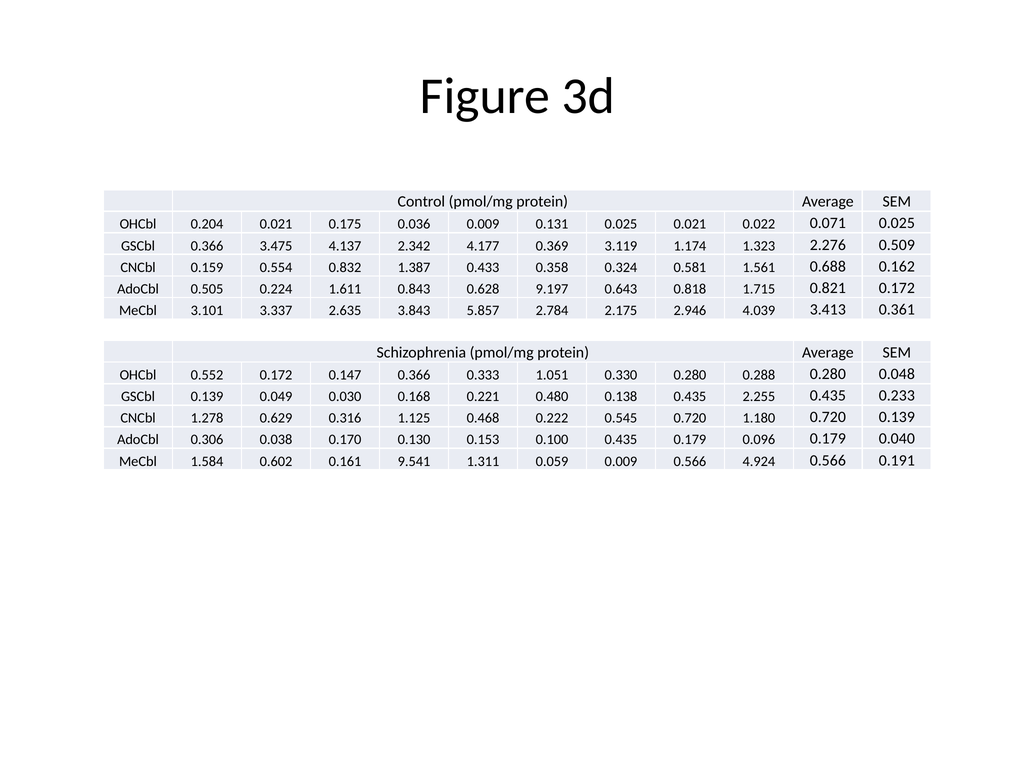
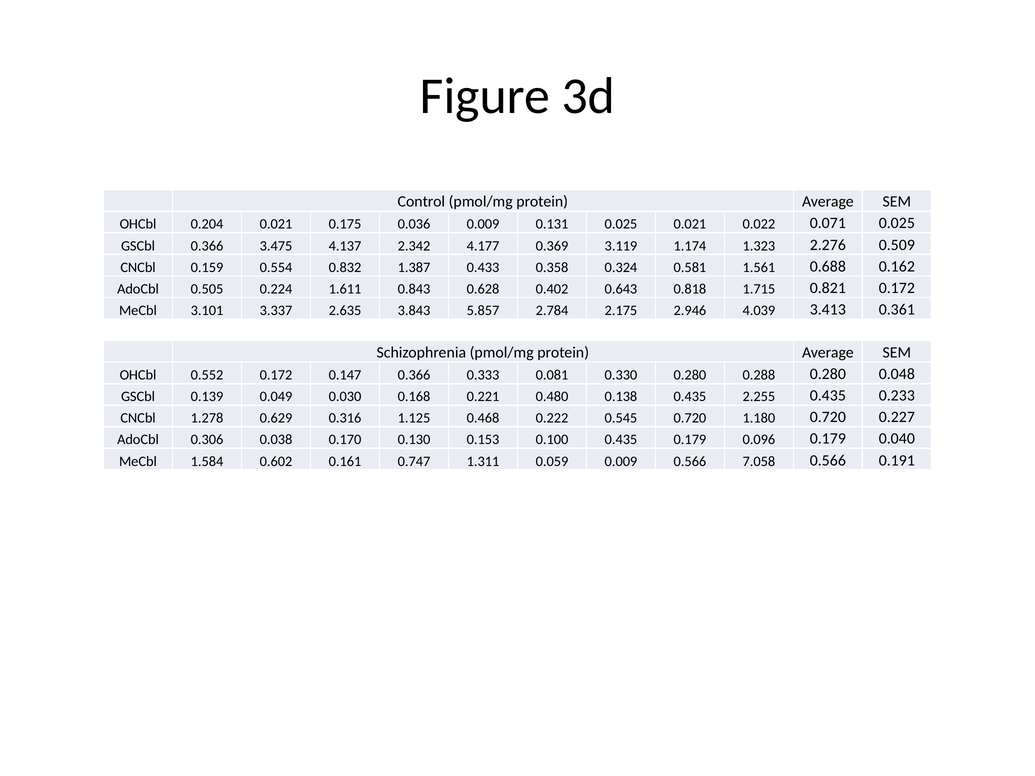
9.197: 9.197 -> 0.402 (552, 289)
1.051: 1.051 -> 0.081 (552, 375)
0.720 0.139: 0.139 -> 0.227 (897, 417)
9.541: 9.541 -> 0.747 (414, 461)
4.924: 4.924 -> 7.058 (759, 461)
